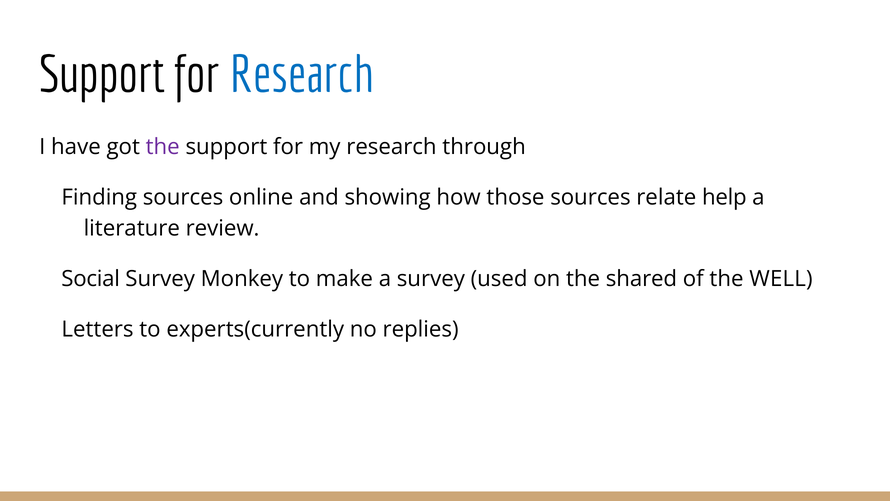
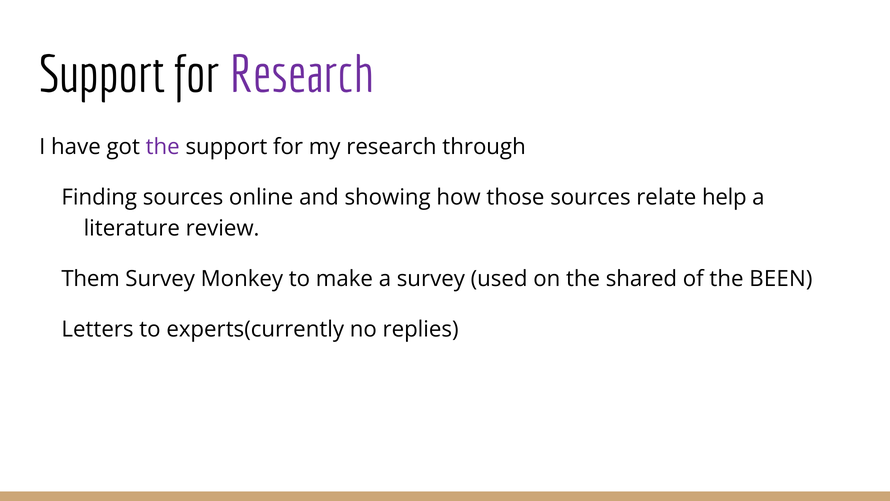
Research colour: blue -> purple (302, 75)
Social: Social -> Them (91, 279)
WELL: WELL -> BEEN (781, 279)
